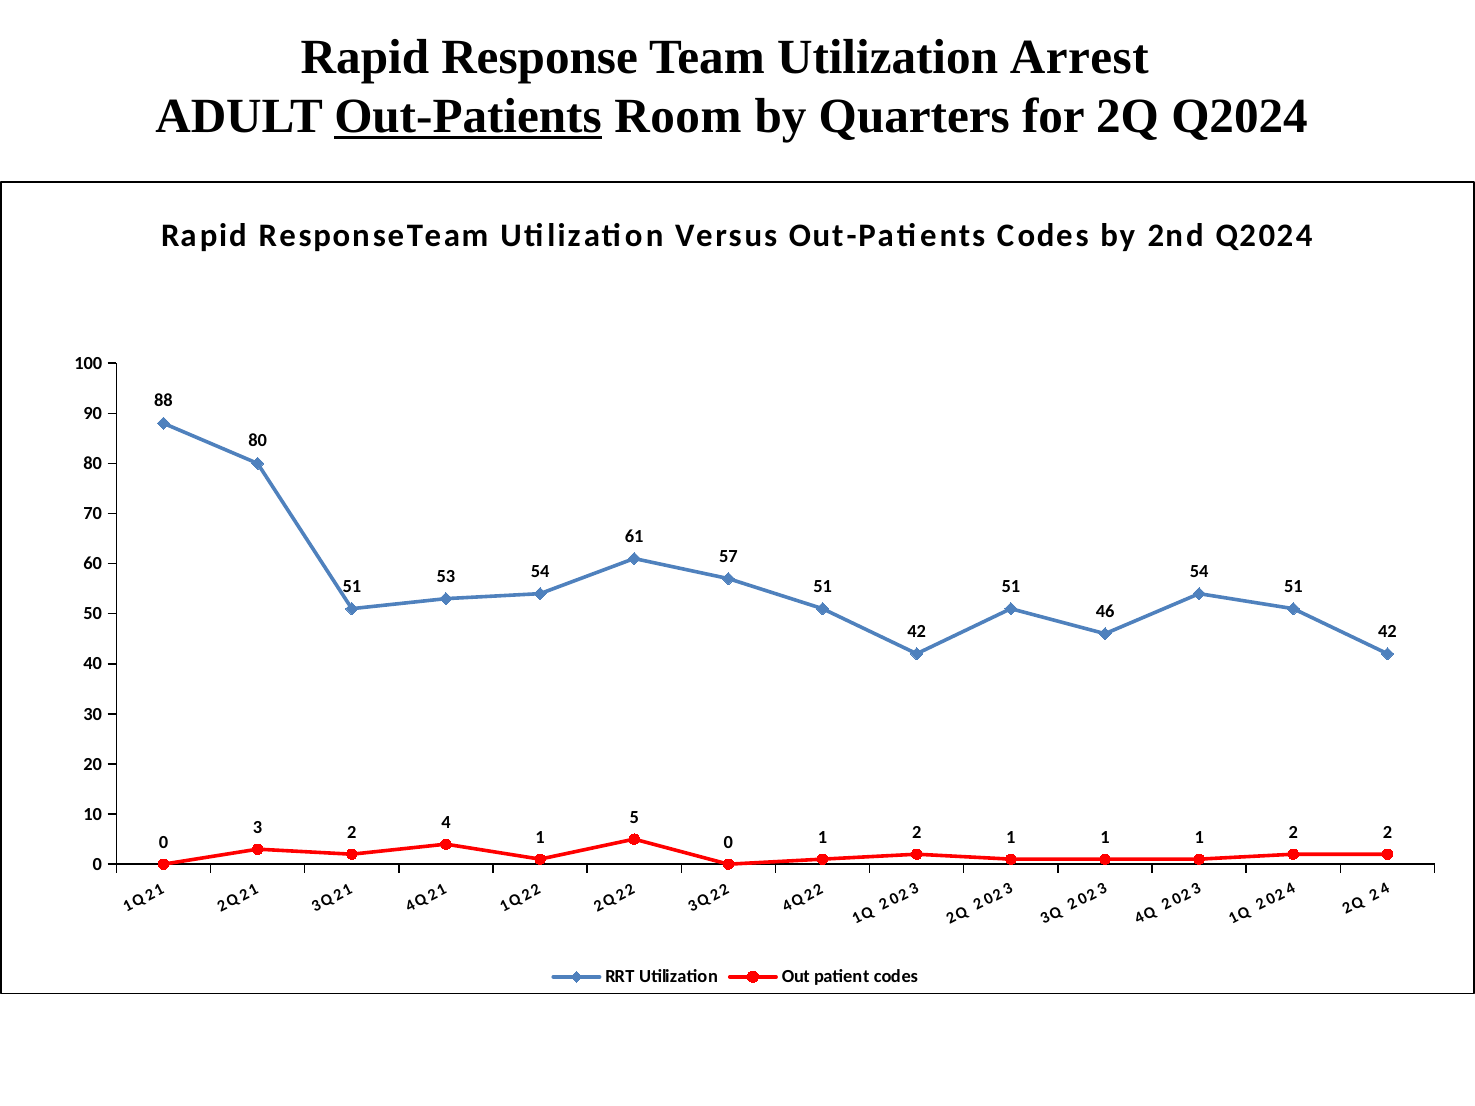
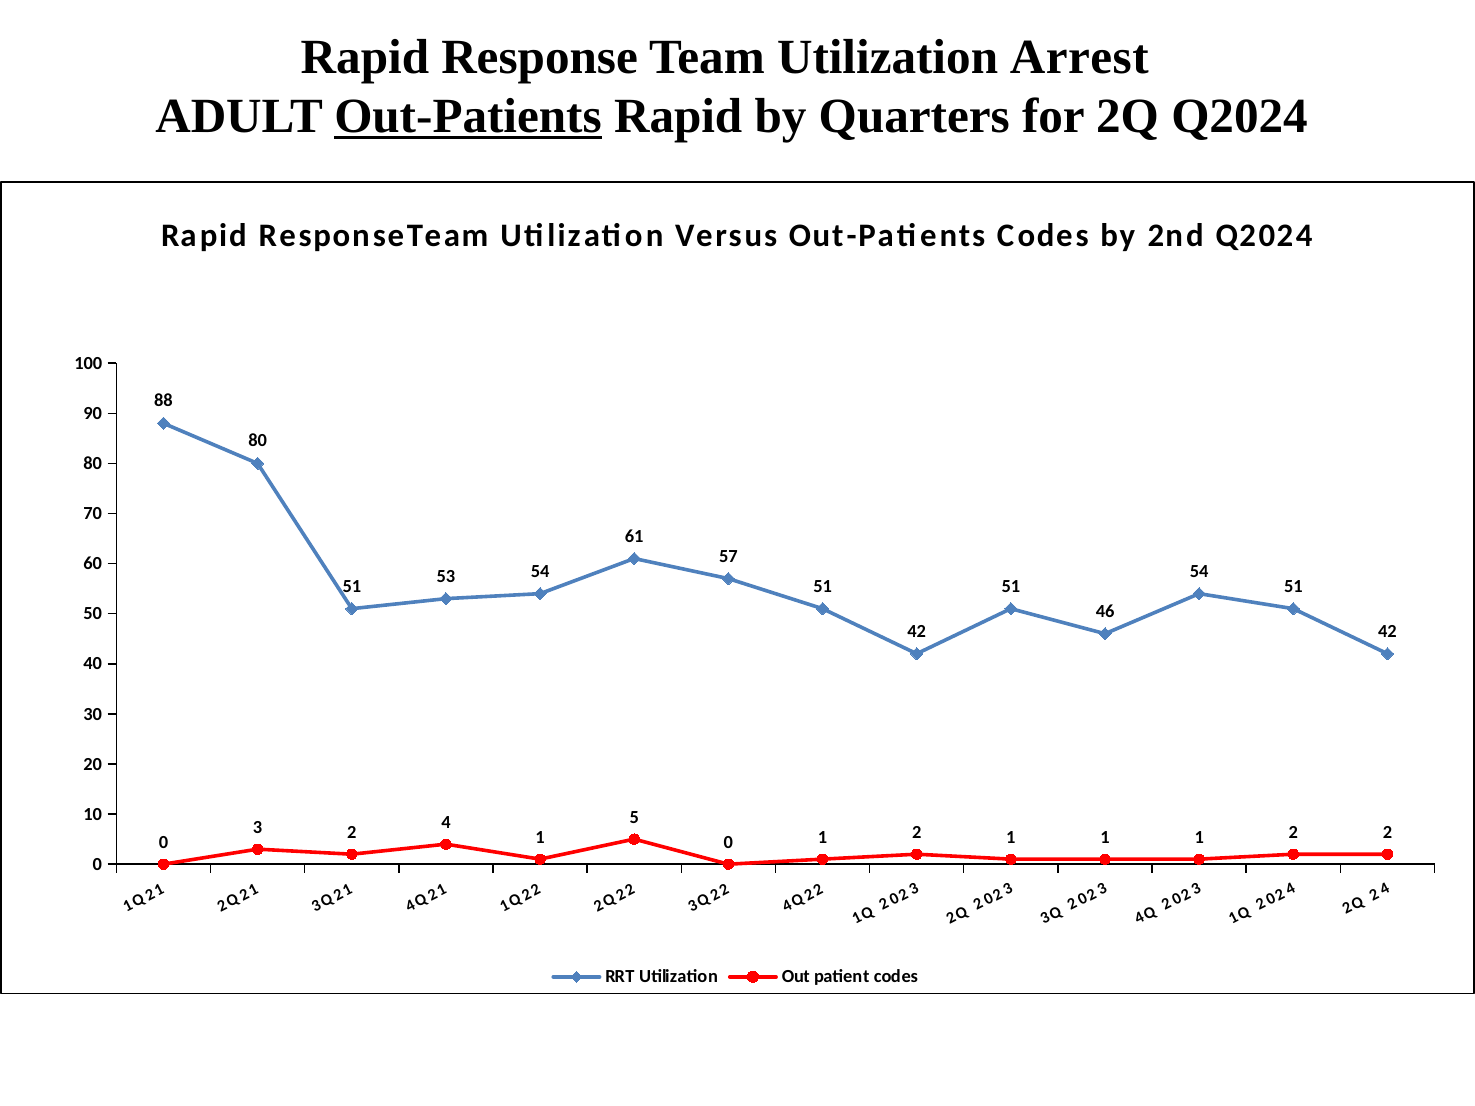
Out-Patients Room: Room -> Rapid (678, 116)
